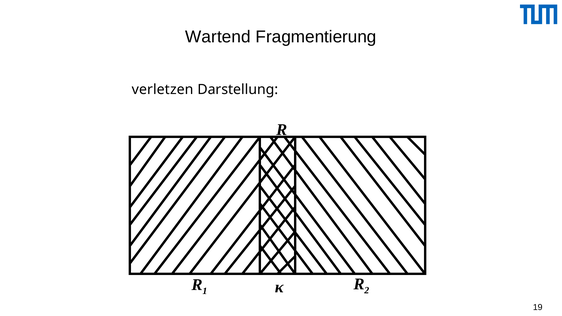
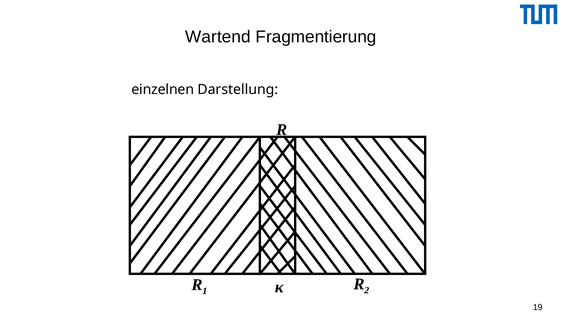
verletzen: verletzen -> einzelnen (163, 89)
